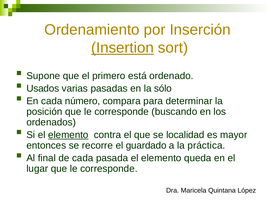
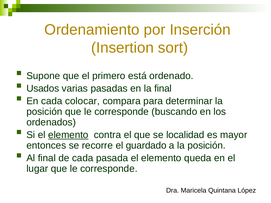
Insertion underline: present -> none (122, 48)
la sólo: sólo -> final (163, 89)
número: número -> colocar (82, 101)
a la práctica: práctica -> posición (207, 146)
